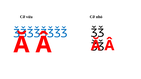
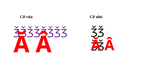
ǮǮǮǮǮǮǮǮ colour: blue -> purple (40, 34)
